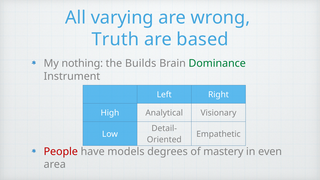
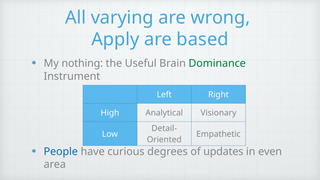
Truth: Truth -> Apply (115, 39)
Builds: Builds -> Useful (141, 63)
People colour: red -> blue (61, 152)
models: models -> curious (126, 152)
mastery: mastery -> updates (223, 152)
